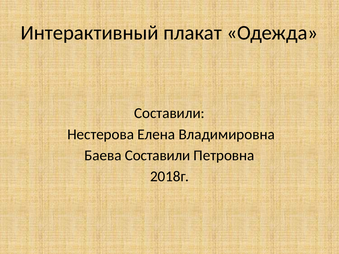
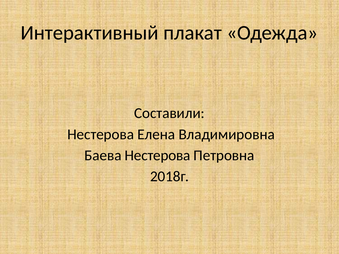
Баева Составили: Составили -> Нестерова (158, 156)
